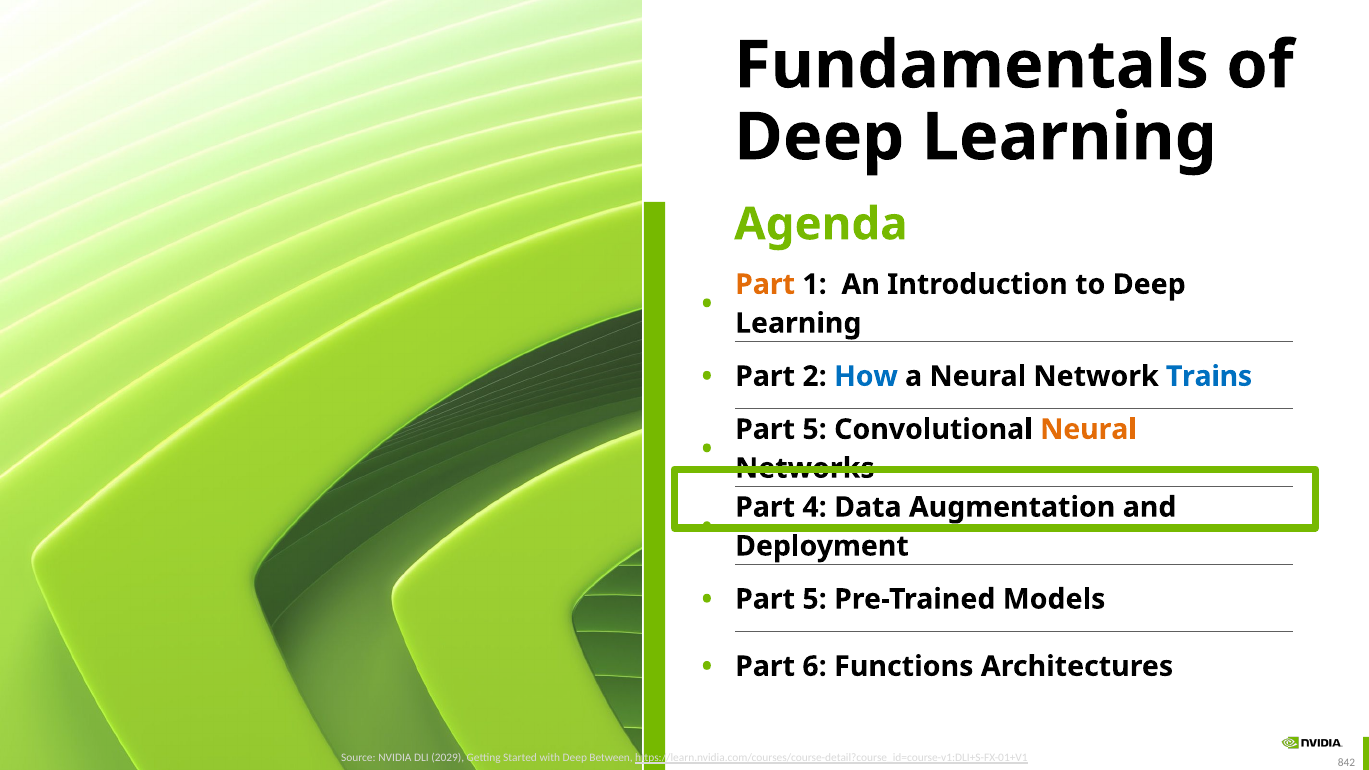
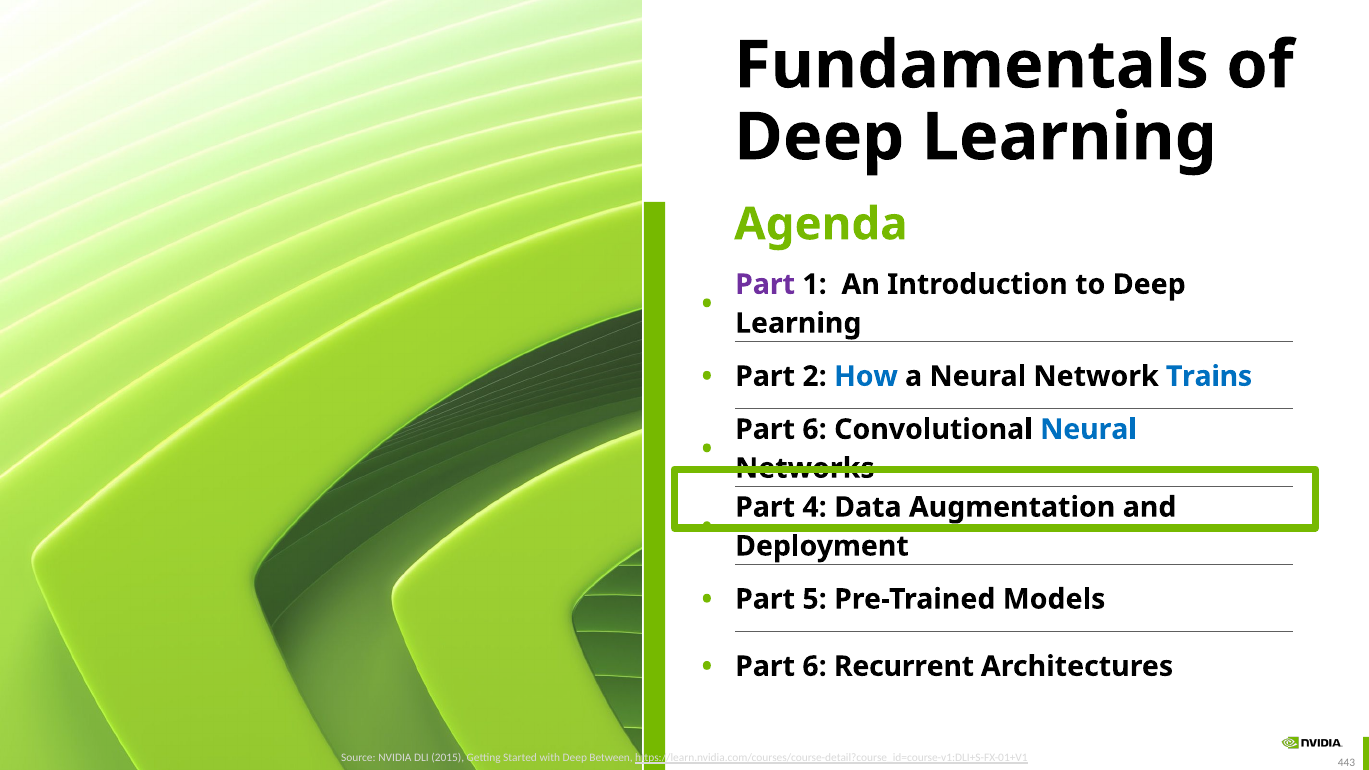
Part colour: orange -> purple (765, 284)
5: 5 -> 6 (815, 429)
Neural colour: orange -> blue (1088, 429)
Functions: Functions -> Recurrent (904, 666)
2029: 2029 -> 2015 (448, 758)
842: 842 -> 443 (1347, 763)
